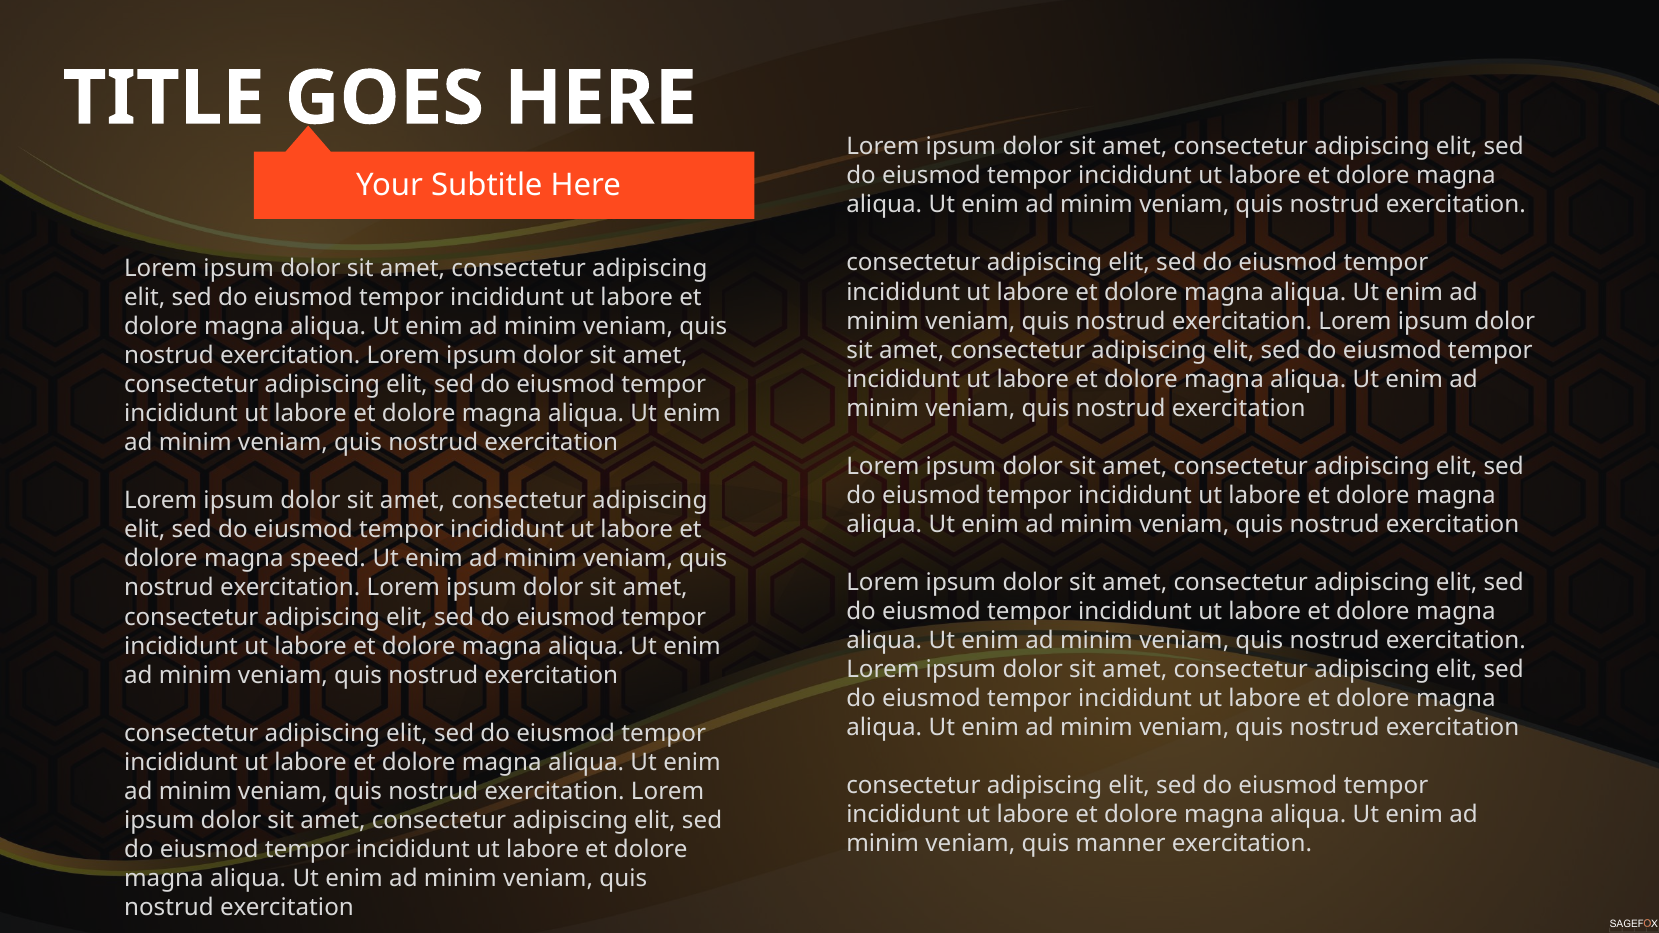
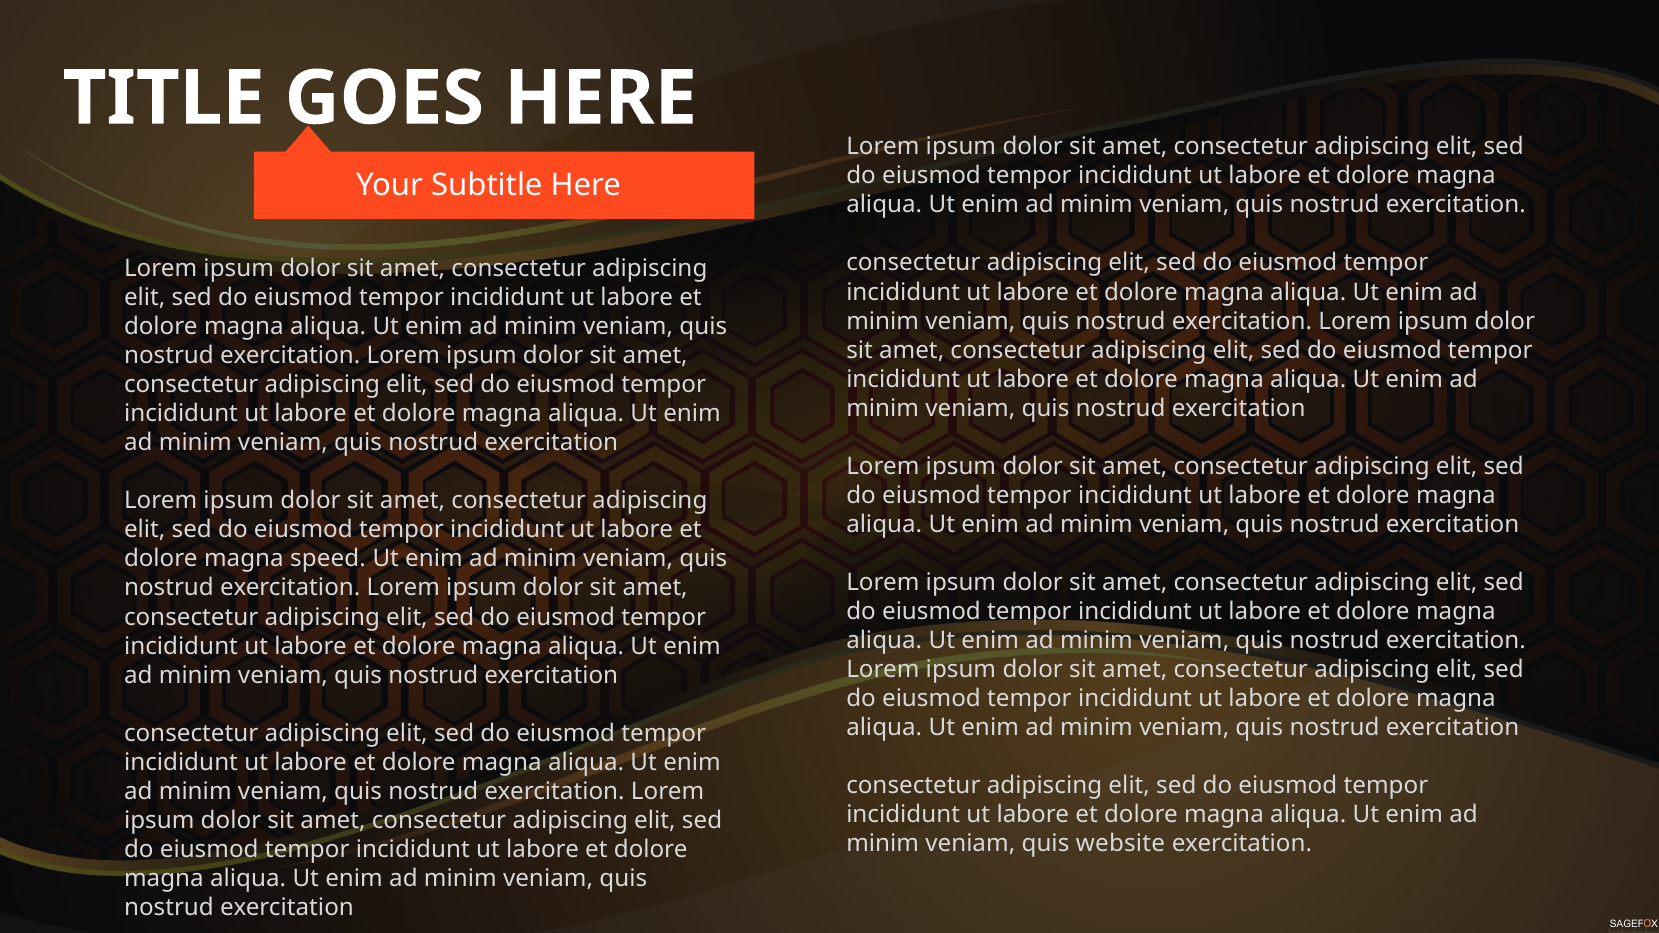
manner: manner -> website (1120, 844)
